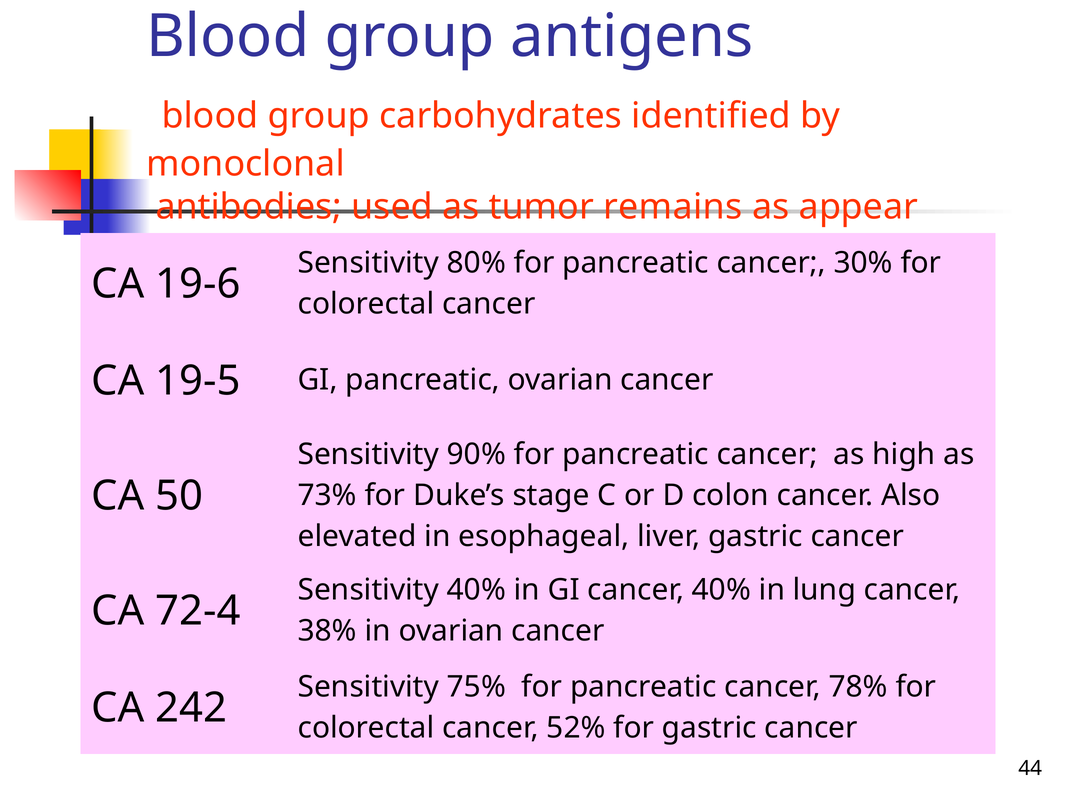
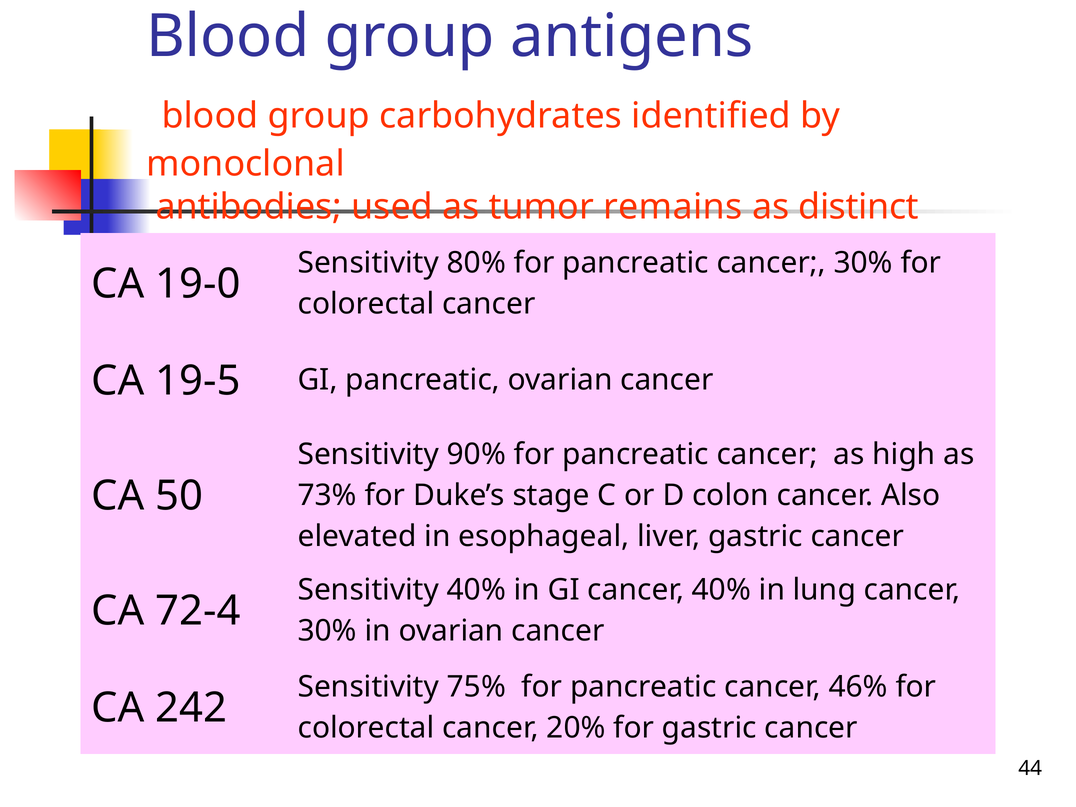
appear: appear -> distinct (859, 207)
19-6: 19-6 -> 19-0 (198, 284)
38%: 38% -> 30% (327, 631)
78%: 78% -> 46% (858, 687)
52%: 52% -> 20% (576, 728)
